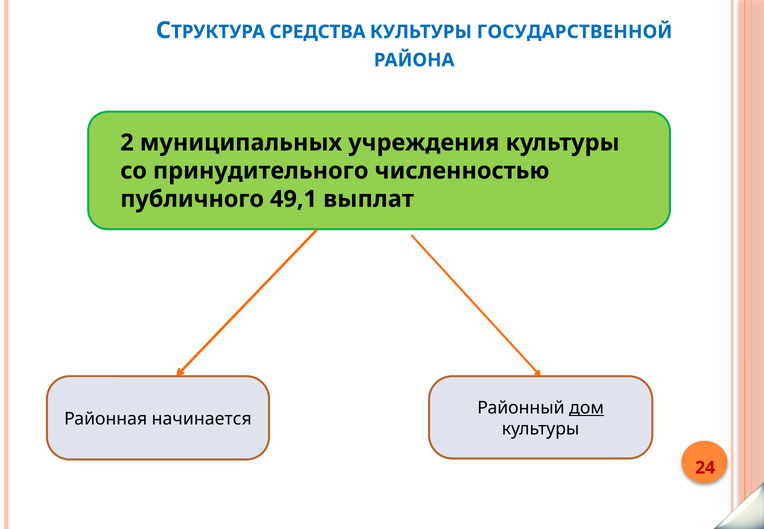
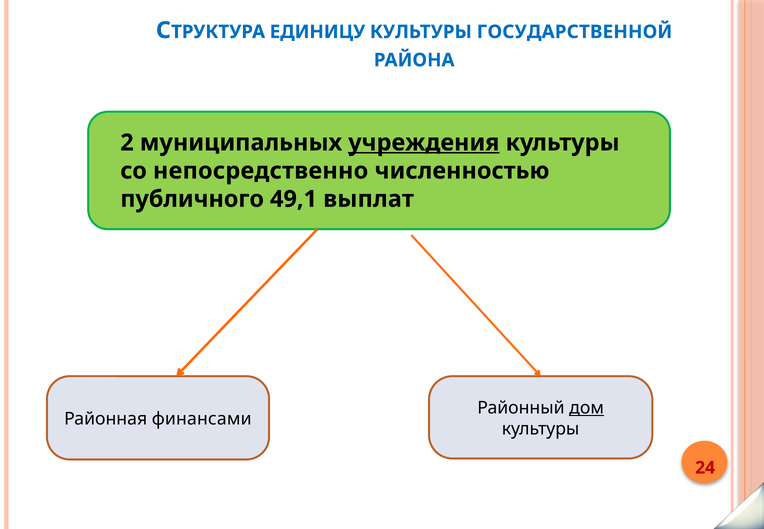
СРЕДСТВА: СРЕДСТВА -> ЕДИНИЦУ (317, 32)
учреждения underline: none -> present (424, 143)
принудительного: принудительного -> непосредственно (261, 171)
начинается: начинается -> финансами (202, 419)
